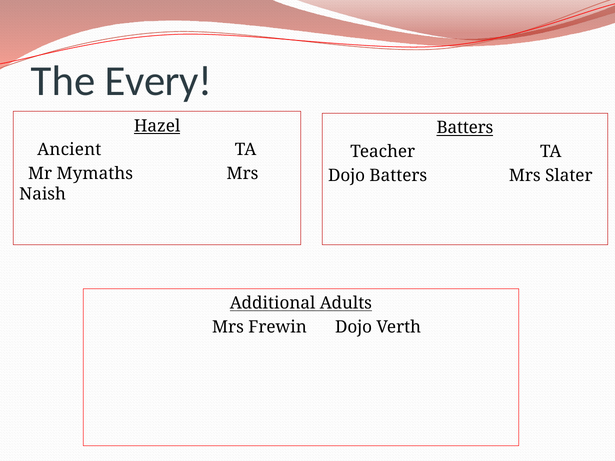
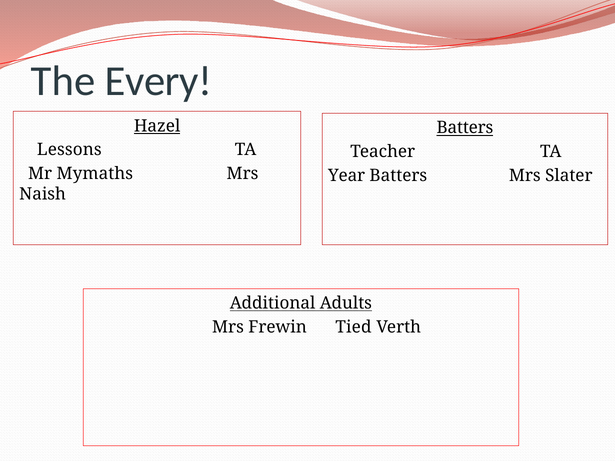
Ancient: Ancient -> Lessons (69, 150)
Dojo: Dojo -> Year (347, 176)
Frewin Dojo: Dojo -> Tied (353, 327)
